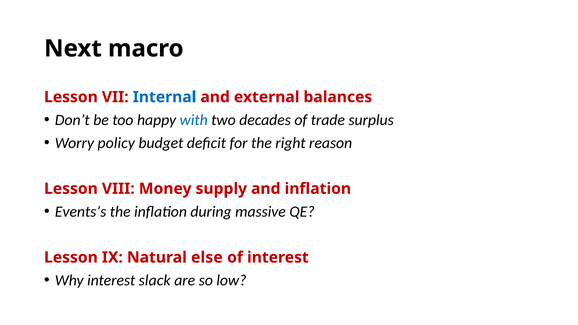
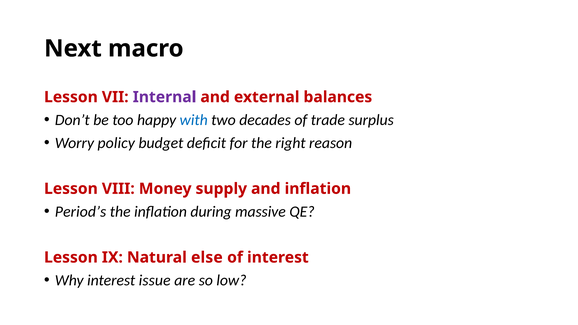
Internal colour: blue -> purple (165, 97)
Events’s: Events’s -> Period’s (81, 212)
slack: slack -> issue (155, 280)
